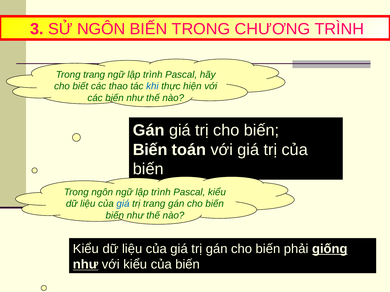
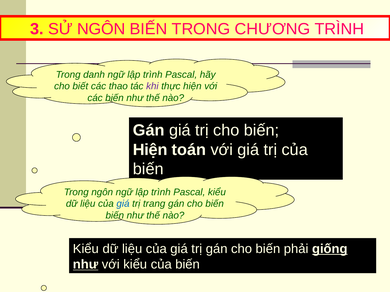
Trong trang: trang -> danh (94, 75)
khi colour: blue -> purple (152, 86)
Biến: Biến -> Hiện (150, 150)
